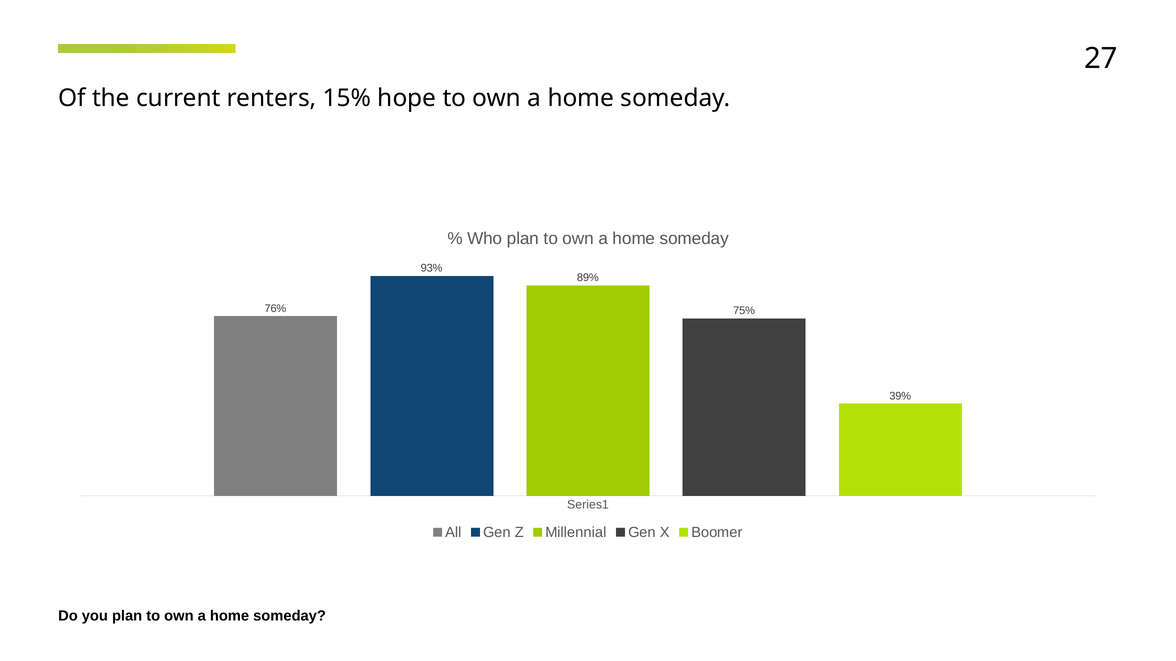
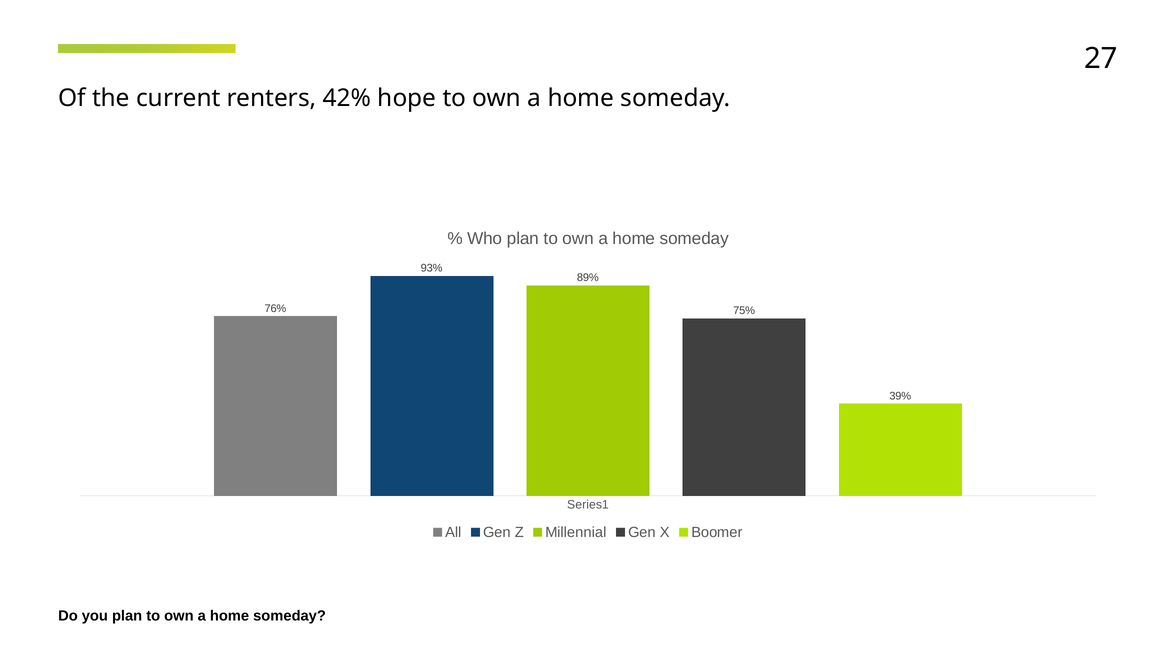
15%: 15% -> 42% (347, 98)
